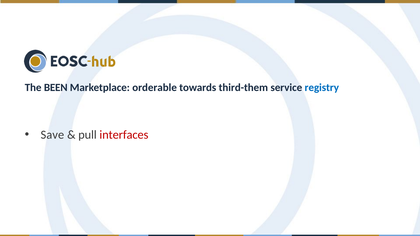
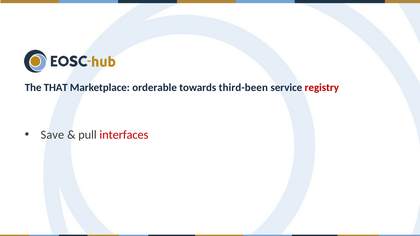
BEEN: BEEN -> THAT (56, 88)
third-them: third-them -> third-been (243, 88)
registry colour: blue -> red (322, 88)
